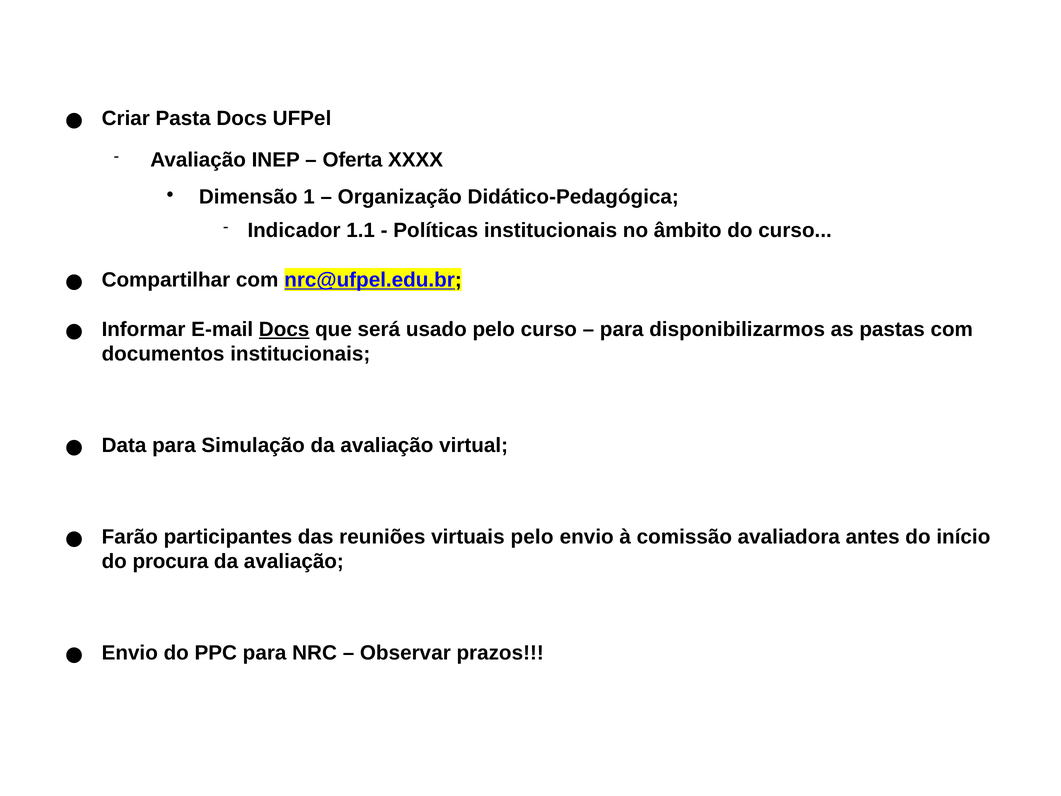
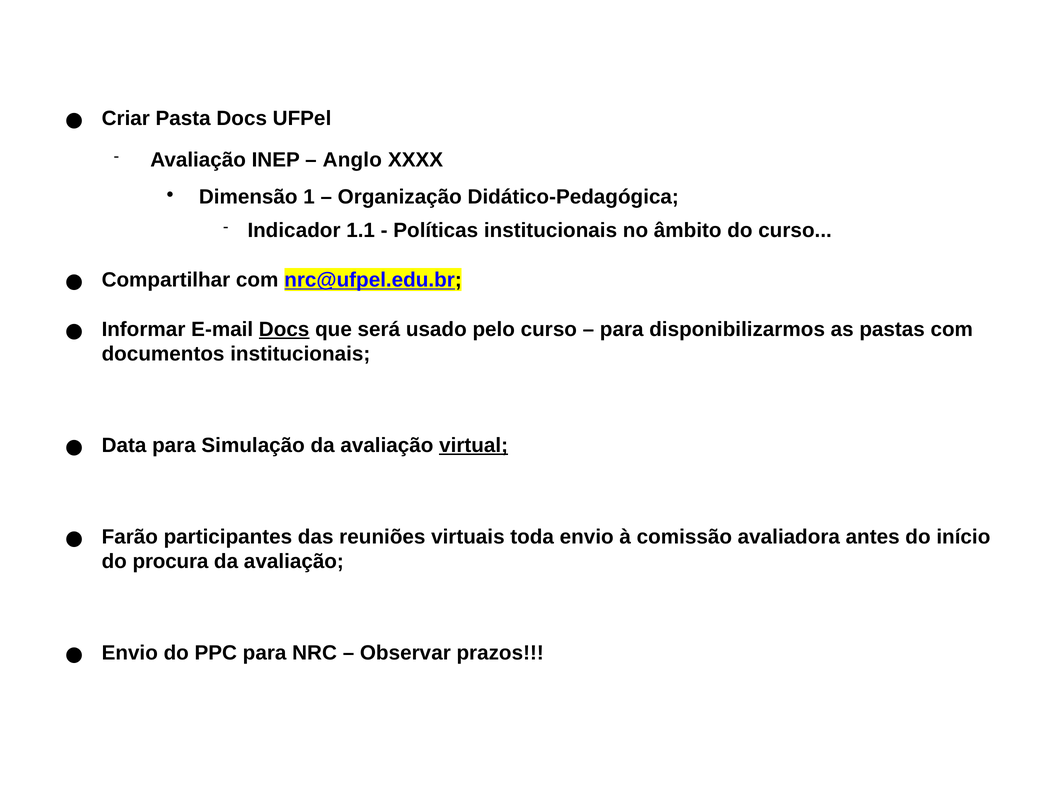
Oferta: Oferta -> Anglo (352, 160)
virtual underline: none -> present (474, 445)
virtuais pelo: pelo -> toda (532, 537)
